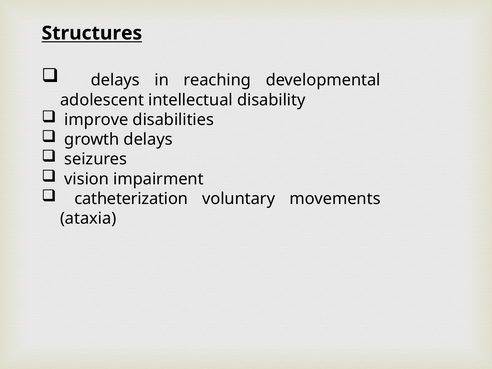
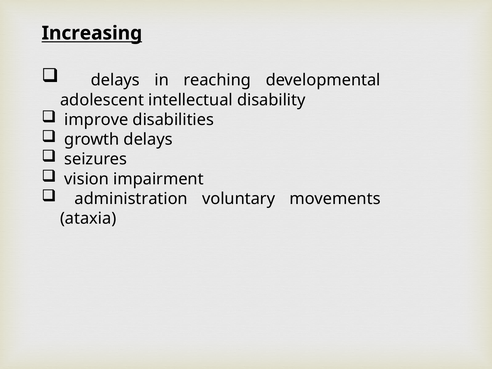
Structures: Structures -> Increasing (92, 33)
catheterization: catheterization -> administration (131, 199)
